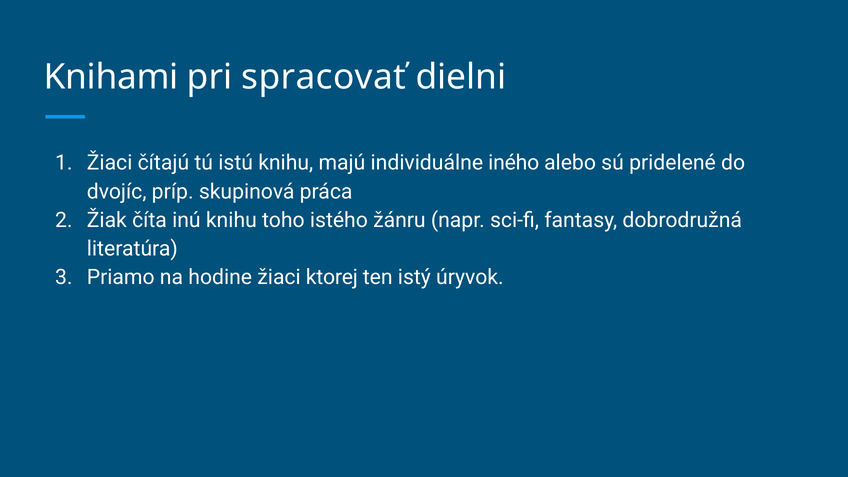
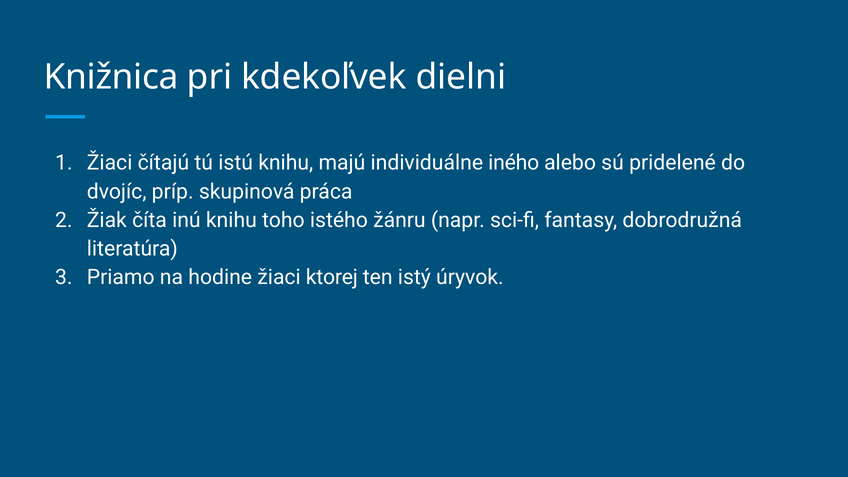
Knihami: Knihami -> Knižnica (111, 77)
spracovať: spracovať -> kdekoľvek (324, 77)
